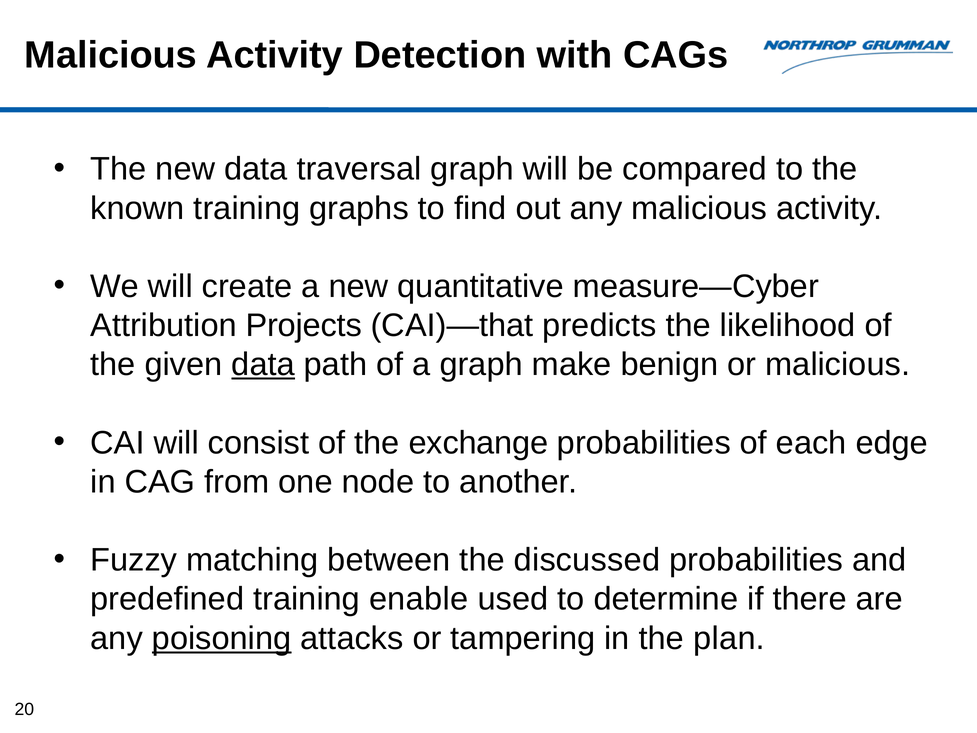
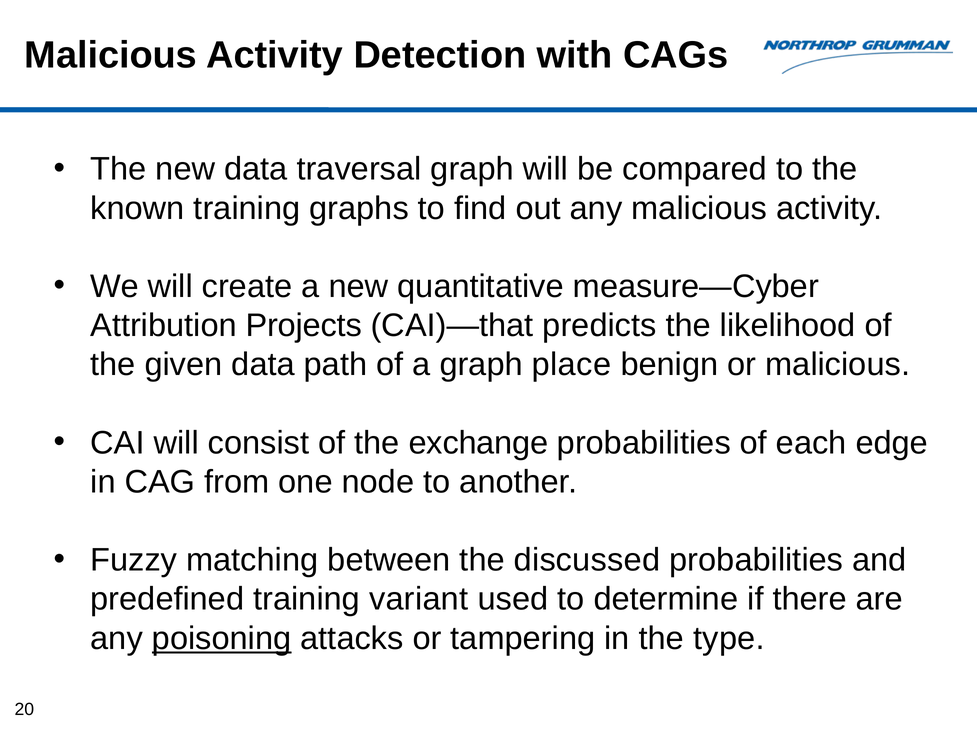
data underline: present -> none (263, 365)
make: make -> place (572, 365)
enable: enable -> variant (419, 599)
plan: plan -> type (729, 638)
